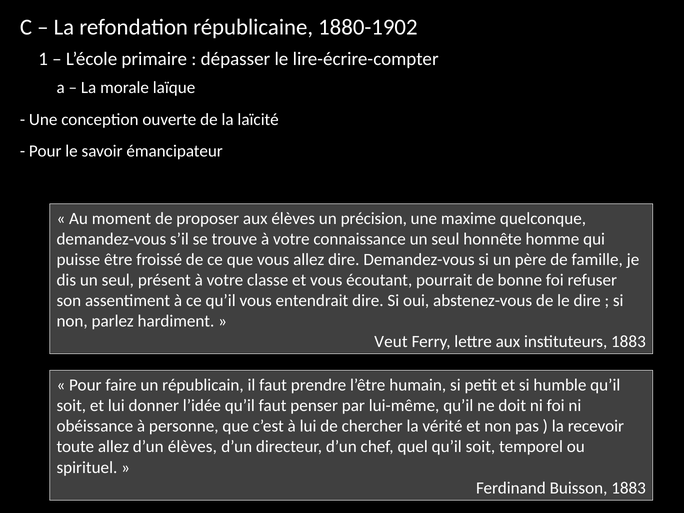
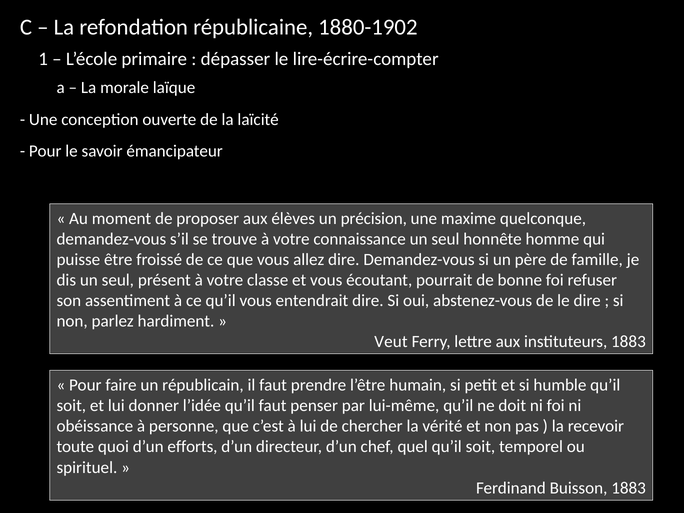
toute allez: allez -> quoi (113, 447)
d’un élèves: élèves -> efforts (192, 447)
